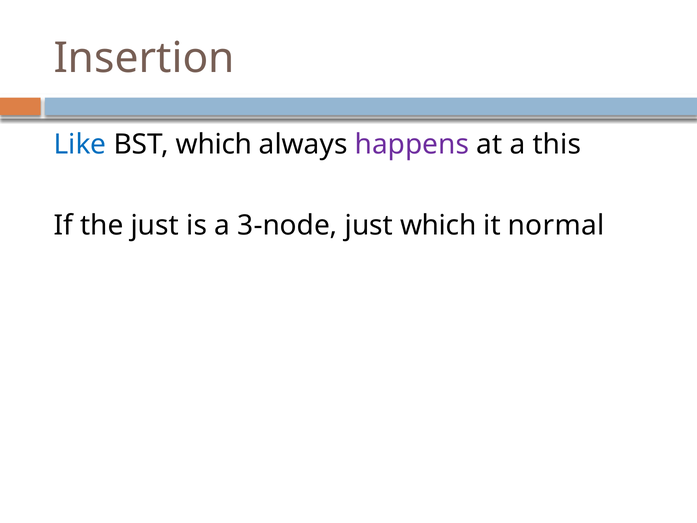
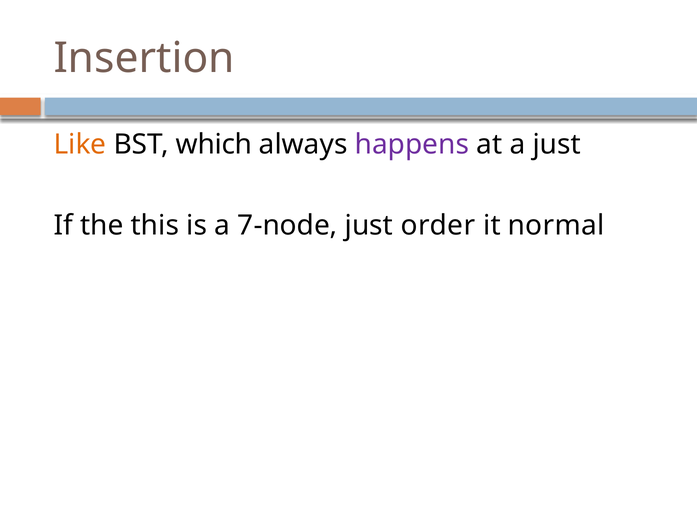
Like colour: blue -> orange (80, 144)
a this: this -> just (557, 144)
the just: just -> this (155, 225)
3-node: 3-node -> 7-node (287, 225)
just which: which -> order (438, 225)
